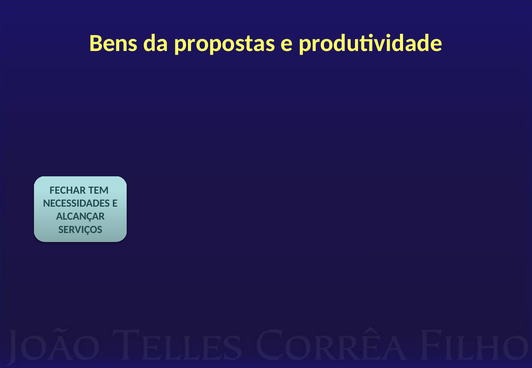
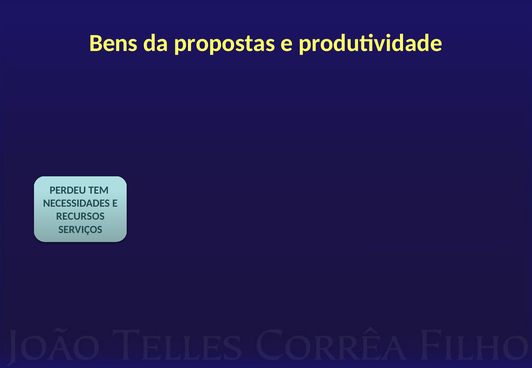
FECHAR: FECHAR -> PERDEU (68, 190)
ALCANÇAR: ALCANÇAR -> RECURSOS (80, 217)
